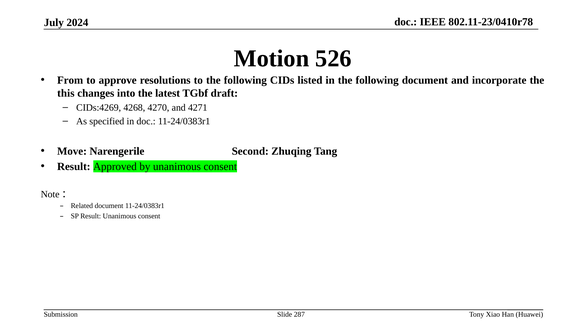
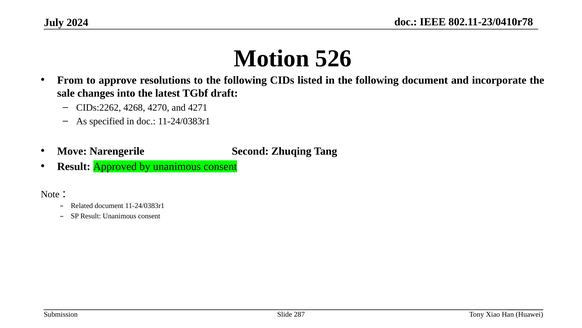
this: this -> sale (66, 93)
CIDs:4269: CIDs:4269 -> CIDs:2262 (99, 107)
